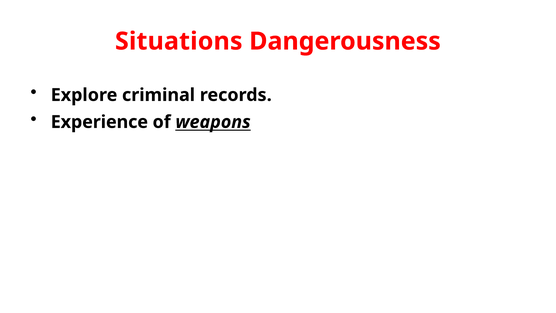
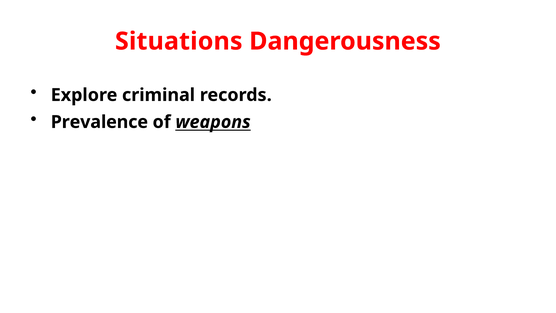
Experience: Experience -> Prevalence (99, 122)
